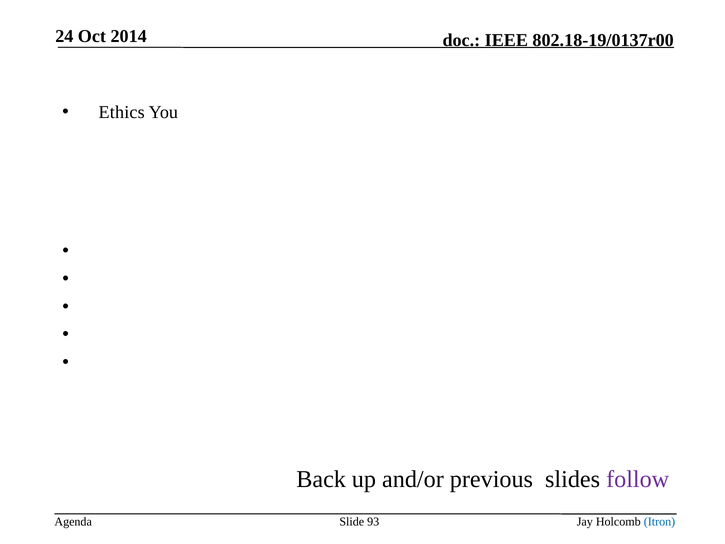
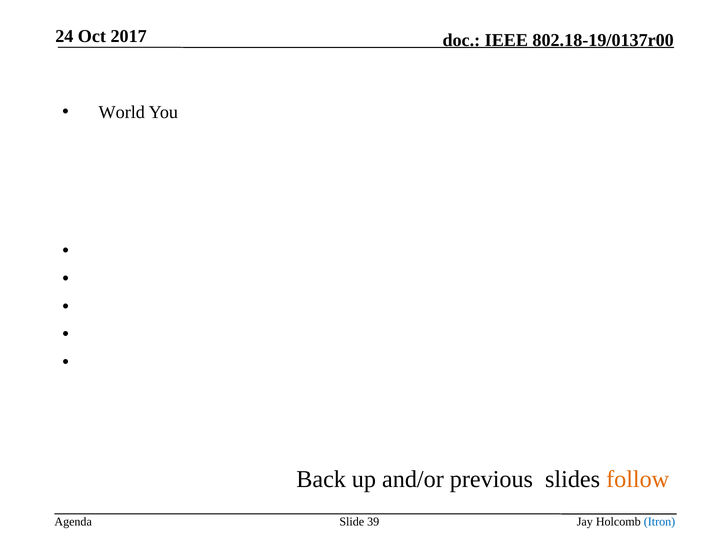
2014: 2014 -> 2017 (129, 36)
Ethics: Ethics -> World (122, 112)
follow colour: purple -> orange (638, 479)
93: 93 -> 39 (373, 521)
